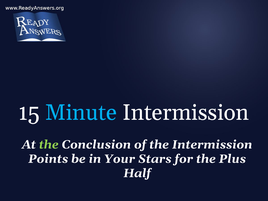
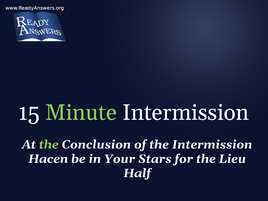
Minute colour: light blue -> light green (81, 113)
Points: Points -> Hacen (48, 159)
Plus: Plus -> Lieu (232, 159)
